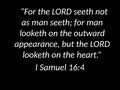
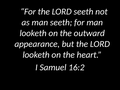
16:4: 16:4 -> 16:2 (77, 67)
